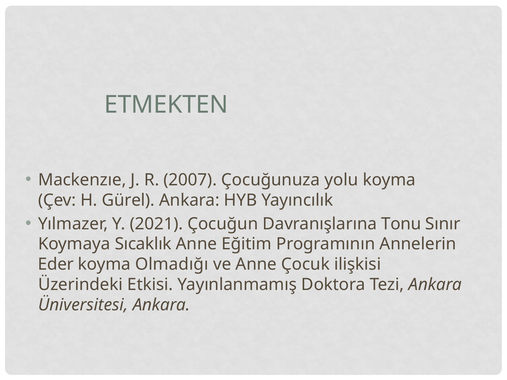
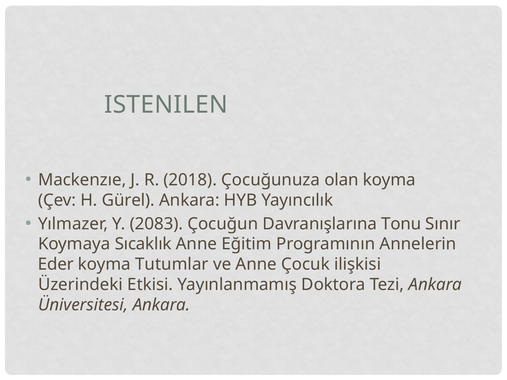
ETMEKTEN: ETMEKTEN -> ISTENILEN (166, 105)
2007: 2007 -> 2018 (190, 180)
yolu: yolu -> olan (341, 180)
2021: 2021 -> 2083 (156, 224)
Olmadığı: Olmadığı -> Tutumlar (172, 265)
